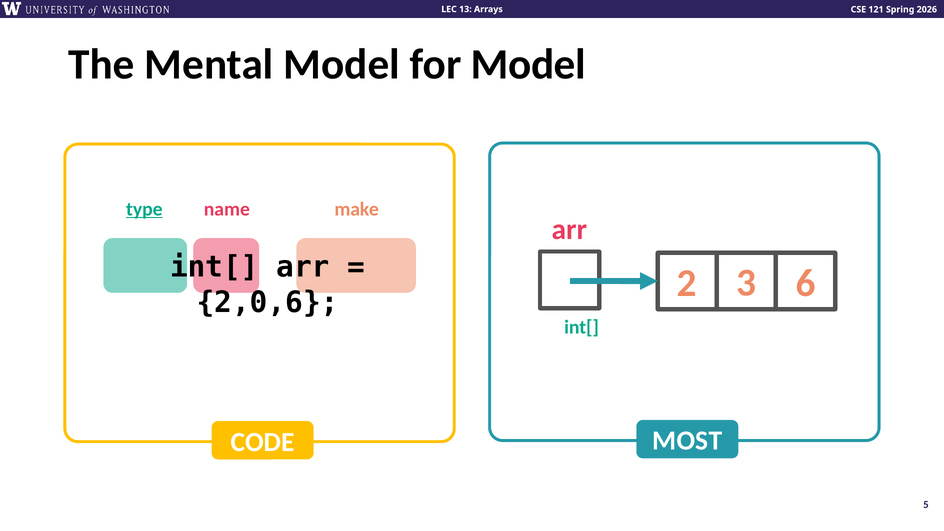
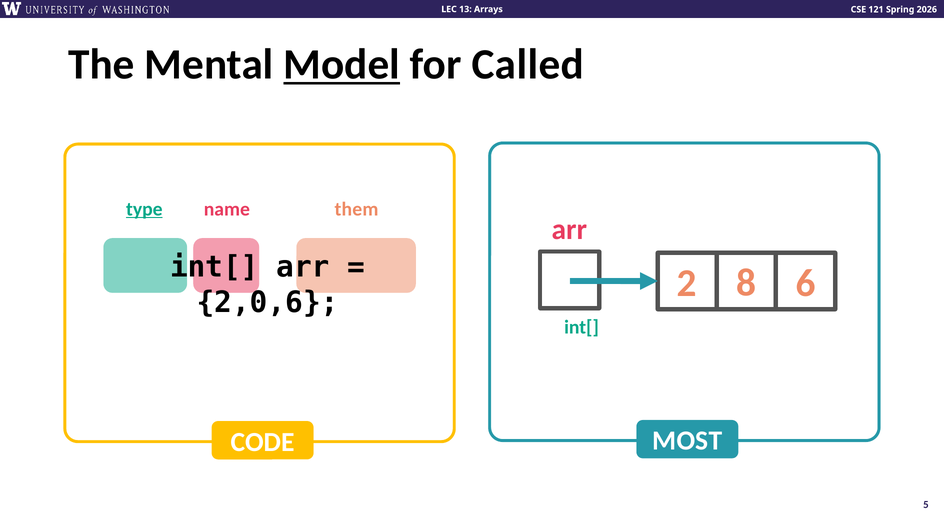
Model underline: none -> present (342, 65)
for Model: Model -> Called (528, 65)
make: make -> them (356, 209)
3: 3 -> 8 (746, 283)
